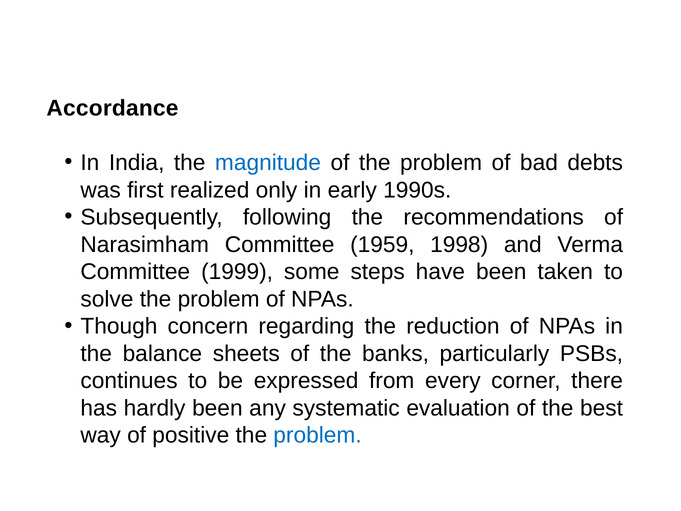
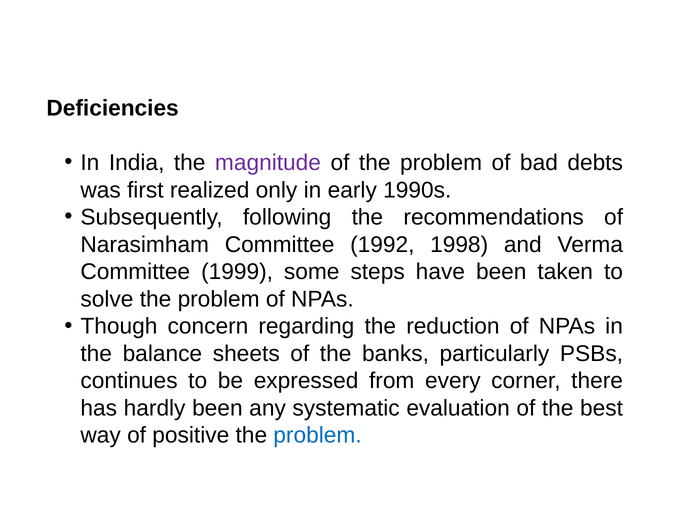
Accordance: Accordance -> Deficiencies (113, 108)
magnitude colour: blue -> purple (268, 163)
1959: 1959 -> 1992 (382, 244)
